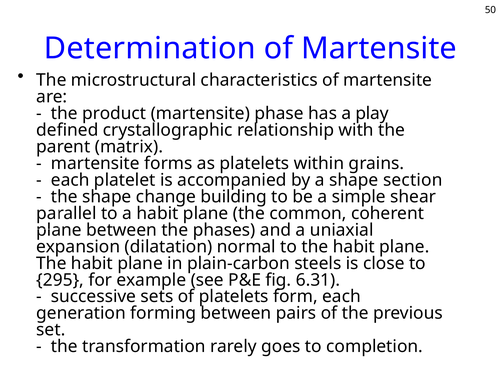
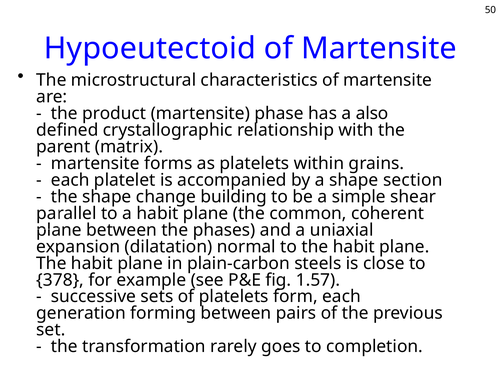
Determination: Determination -> Hypoeutectoid (150, 48)
play: play -> also (372, 114)
295: 295 -> 378 (60, 280)
6.31: 6.31 -> 1.57 (318, 280)
